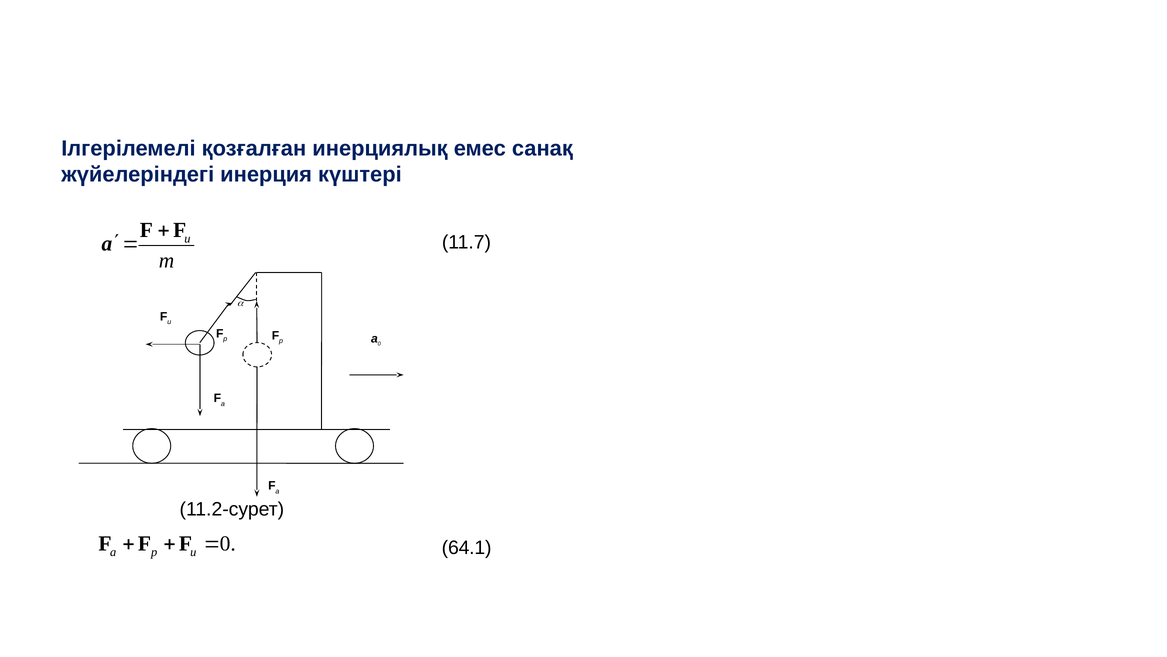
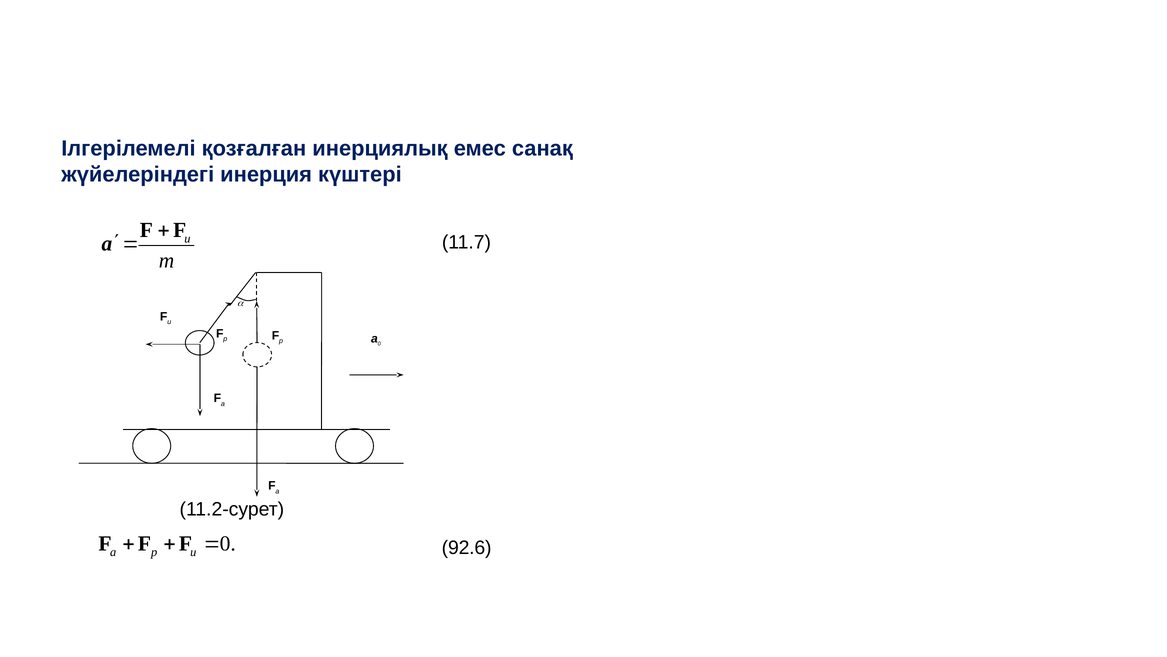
64.1: 64.1 -> 92.6 (467, 547)
